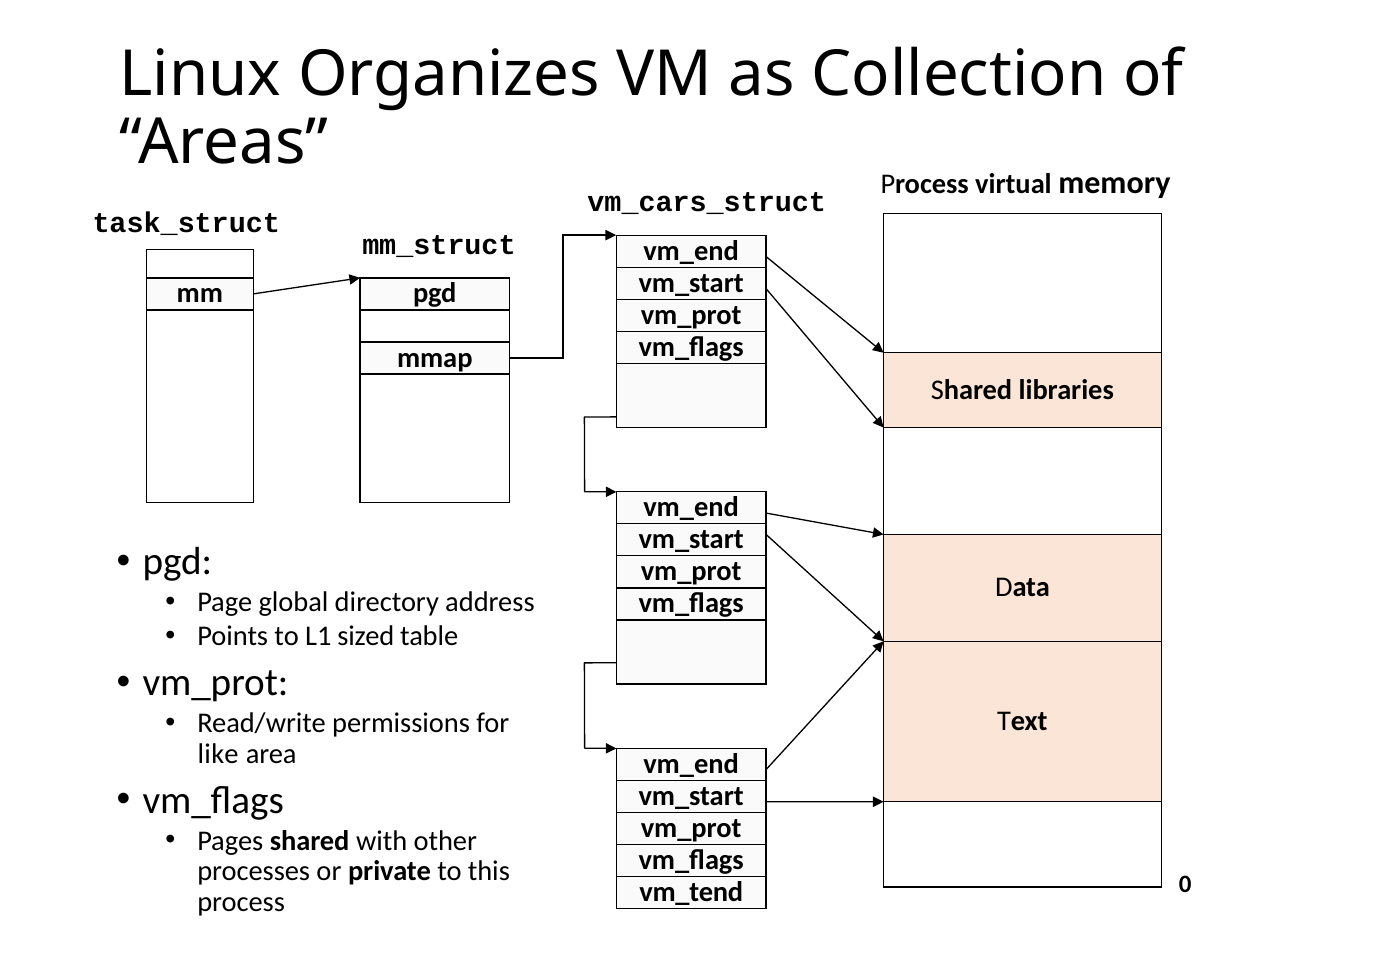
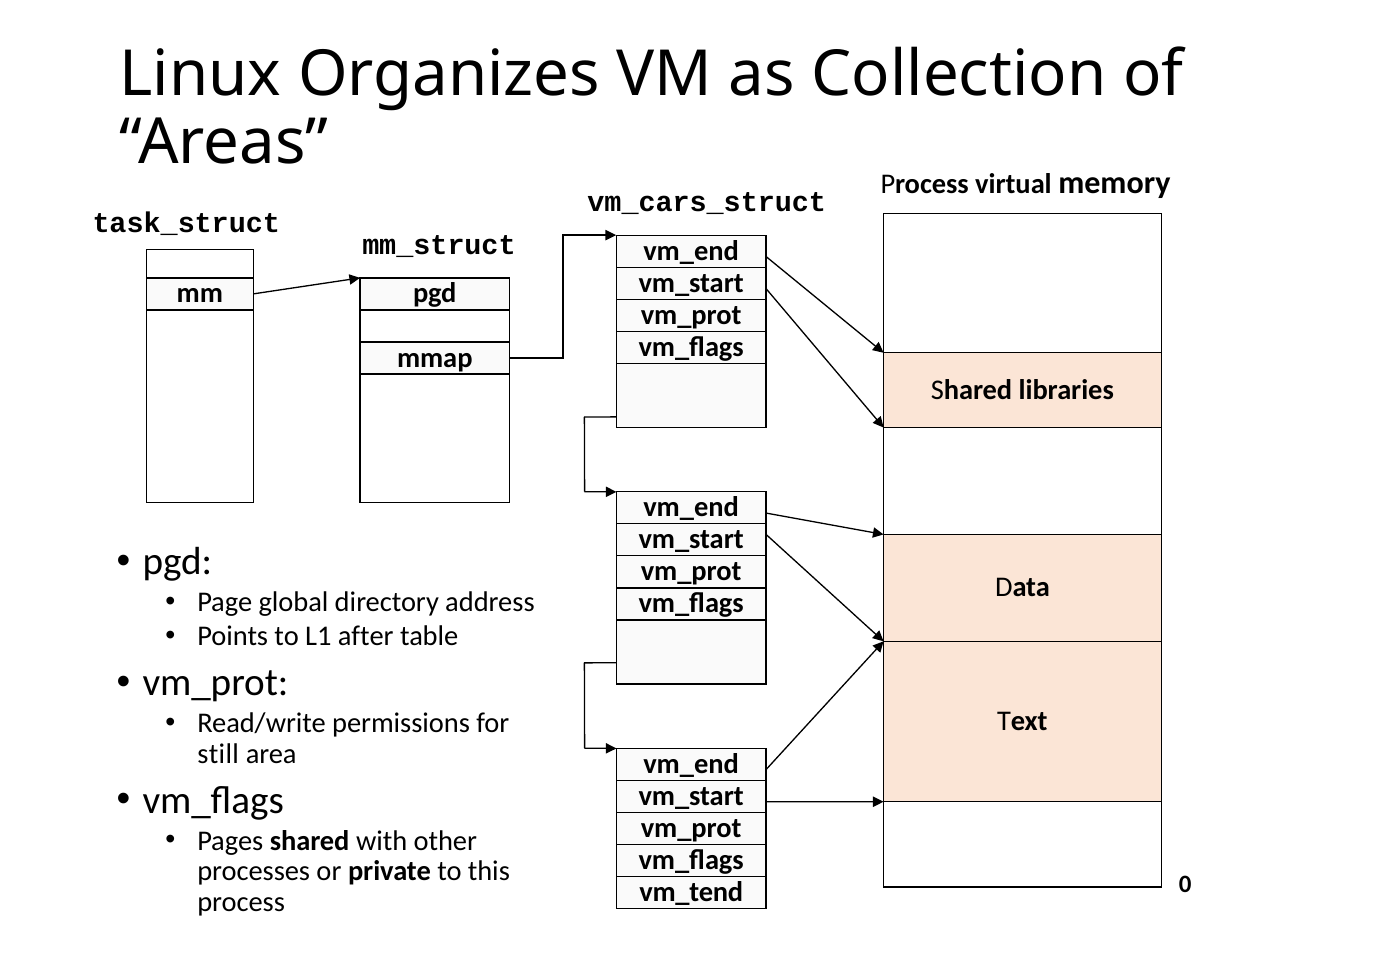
sized: sized -> after (366, 636)
like: like -> still (218, 754)
